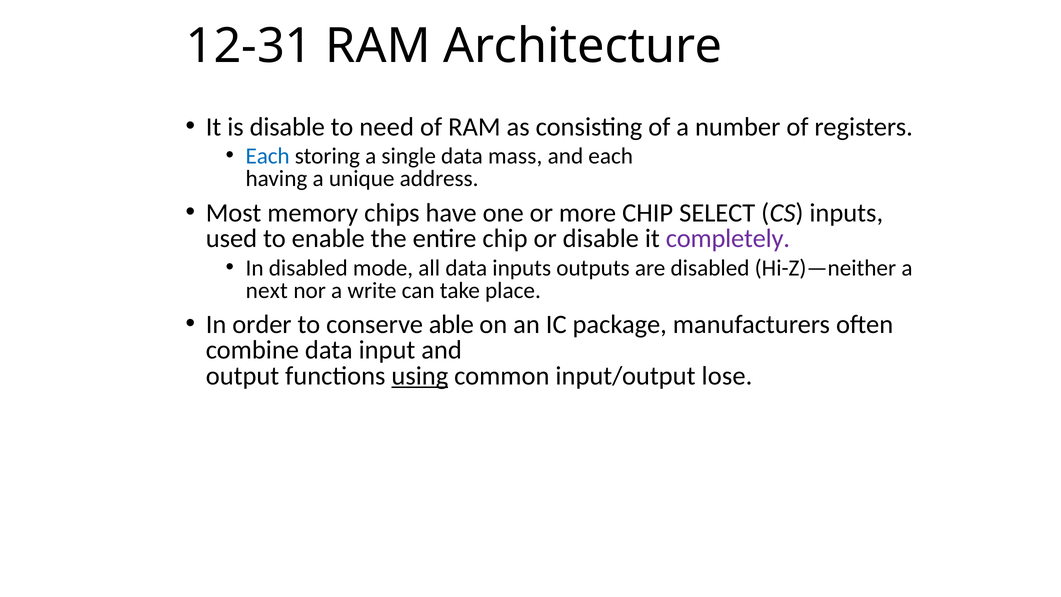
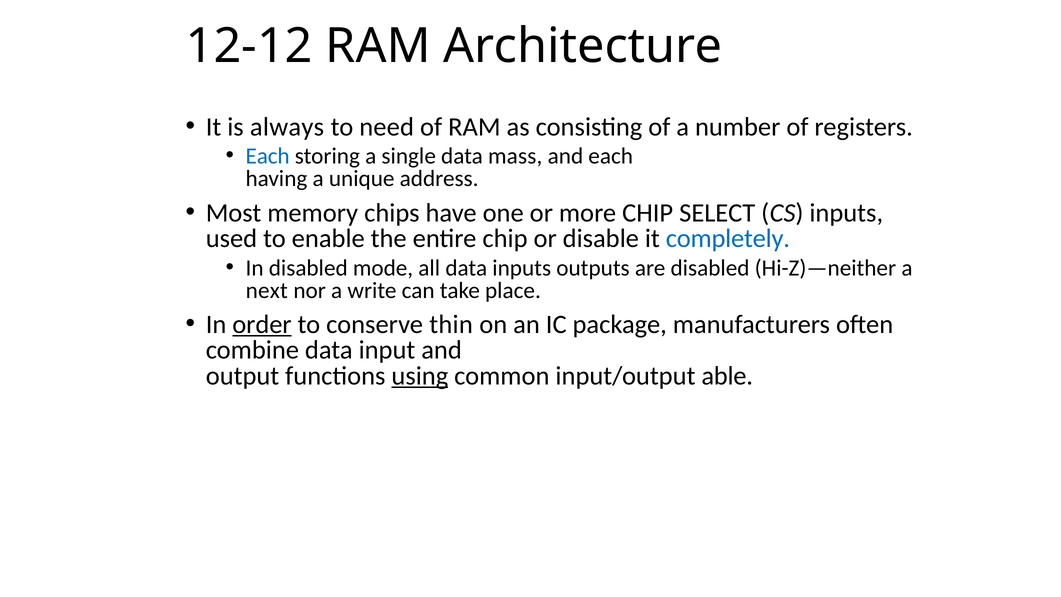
12-31: 12-31 -> 12-12 (249, 46)
is disable: disable -> always (287, 127)
completely colour: purple -> blue (728, 239)
order underline: none -> present (262, 324)
able: able -> thin (451, 324)
lose: lose -> able (727, 376)
